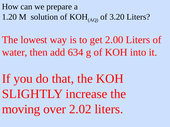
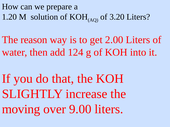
lowest: lowest -> reason (34, 40)
634: 634 -> 124 (76, 52)
2.02: 2.02 -> 9.00 (80, 110)
